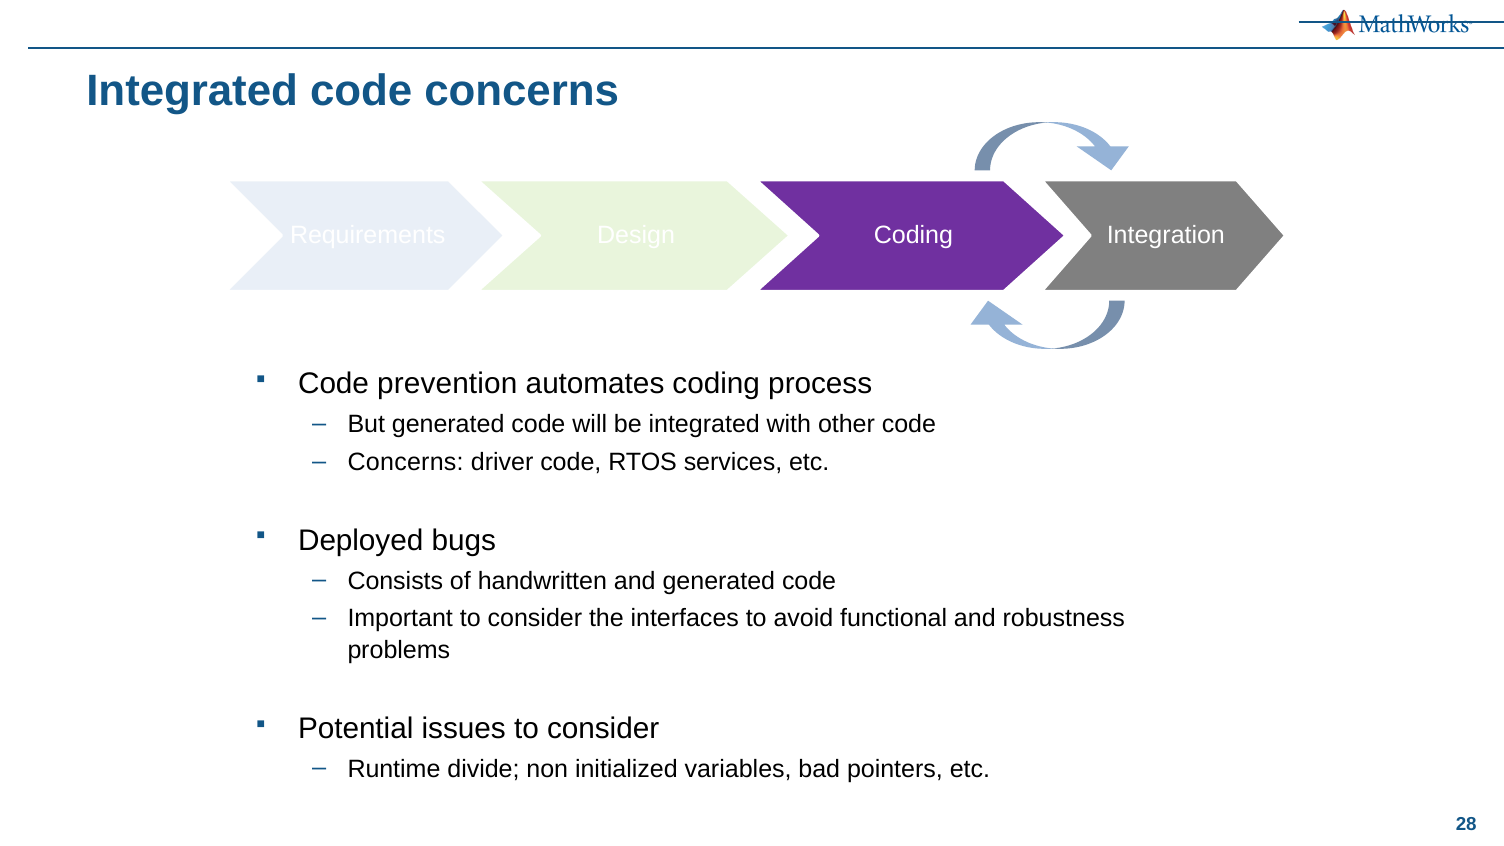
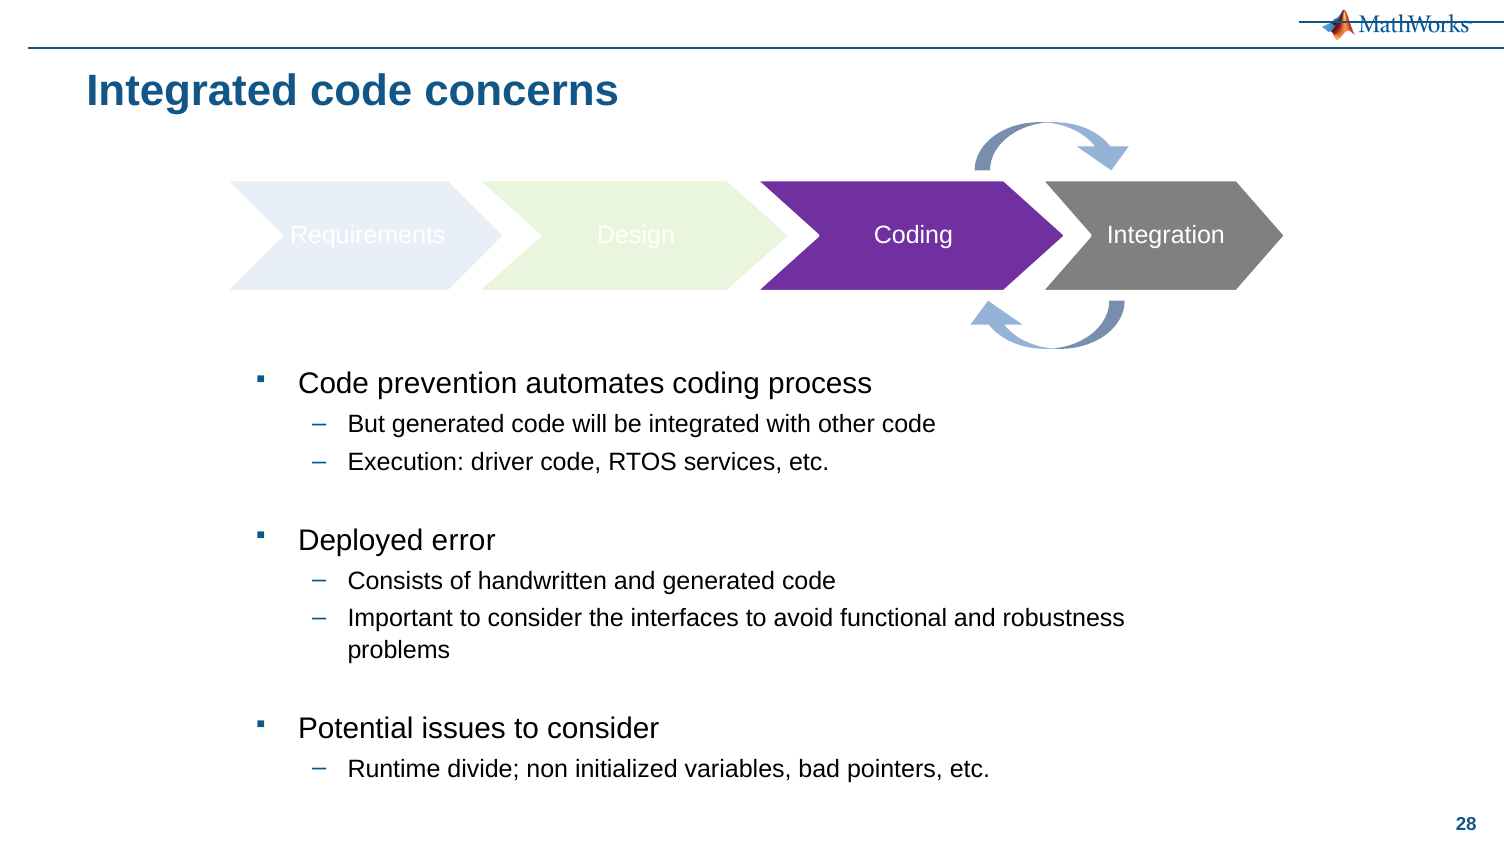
Concerns: Concerns -> Execution (406, 462)
bugs: bugs -> error (464, 540)
